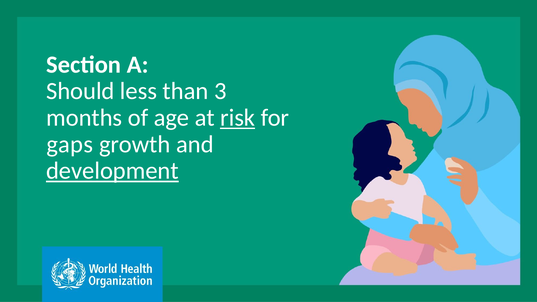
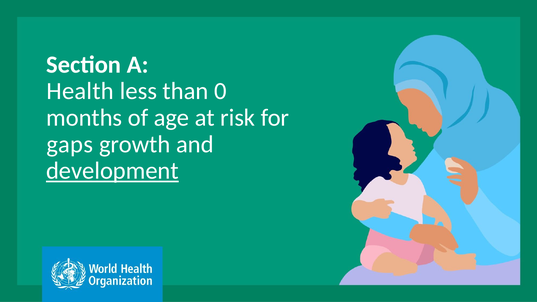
Should: Should -> Health (80, 91)
3: 3 -> 0 (220, 91)
risk underline: present -> none (238, 118)
